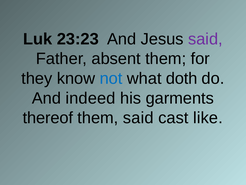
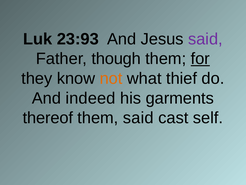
23:23: 23:23 -> 23:93 (78, 39)
absent: absent -> though (116, 59)
for underline: none -> present (200, 59)
not colour: blue -> orange (111, 78)
doth: doth -> thief (182, 78)
like: like -> self (208, 118)
